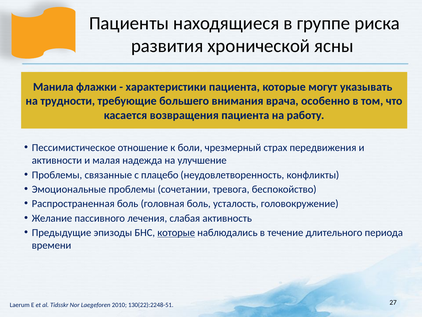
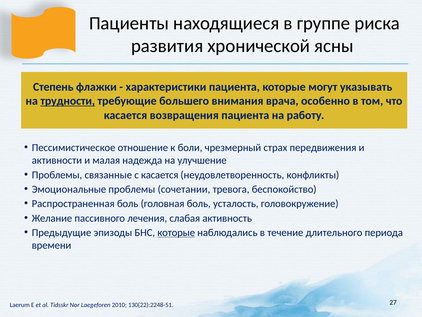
Манила: Манила -> Степень (53, 87)
трудности underline: none -> present (68, 101)
с плацебо: плацебо -> касается (160, 175)
